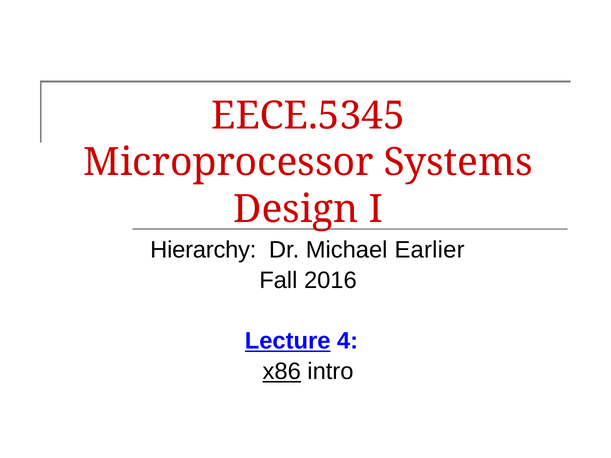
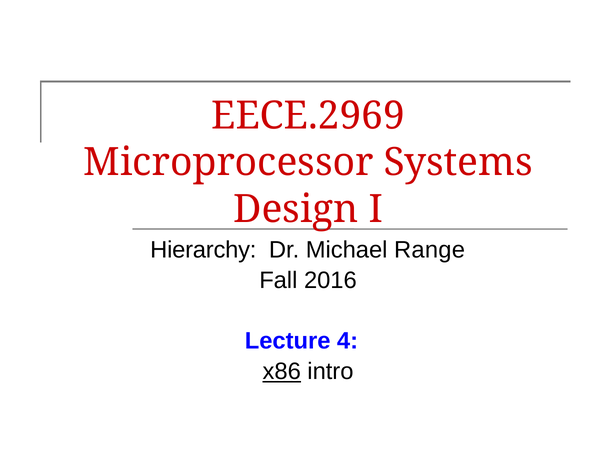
EECE.5345: EECE.5345 -> EECE.2969 (308, 116)
Earlier: Earlier -> Range (430, 250)
Lecture underline: present -> none (288, 341)
